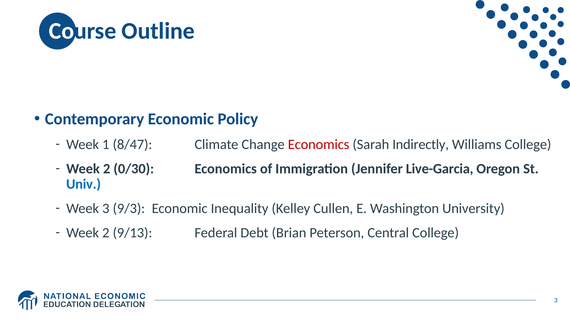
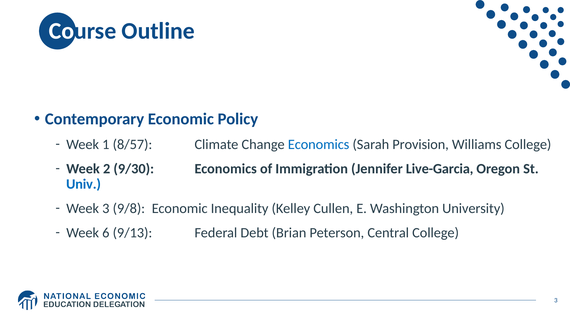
8/47: 8/47 -> 8/57 (132, 144)
Economics colour: red -> blue (319, 144)
Indirectly: Indirectly -> Provision (421, 144)
0/30: 0/30 -> 9/30 (134, 169)
9/3: 9/3 -> 9/8 (129, 208)
2: 2 -> 6 (106, 233)
